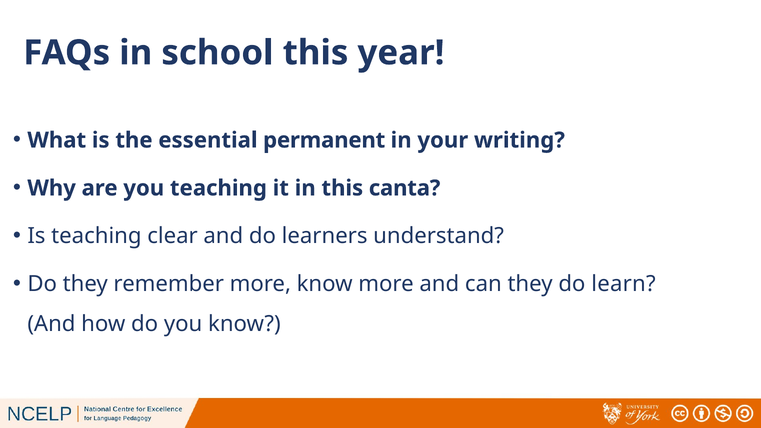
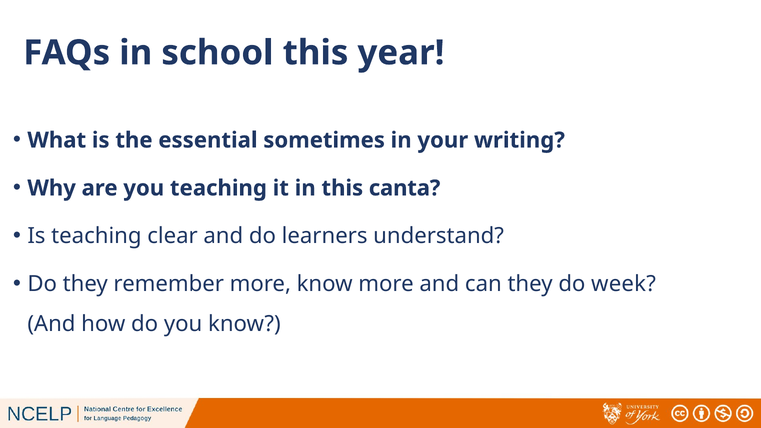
permanent: permanent -> sometimes (324, 140)
learn: learn -> week (624, 284)
